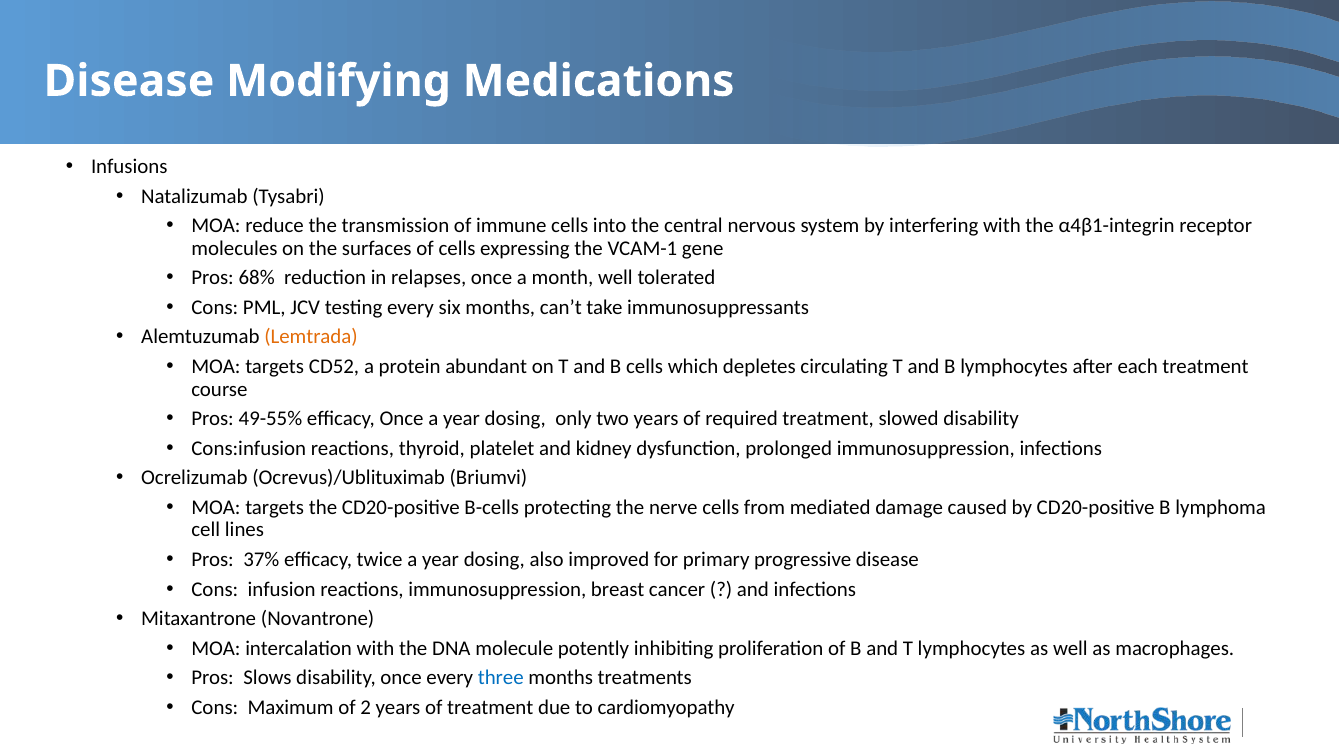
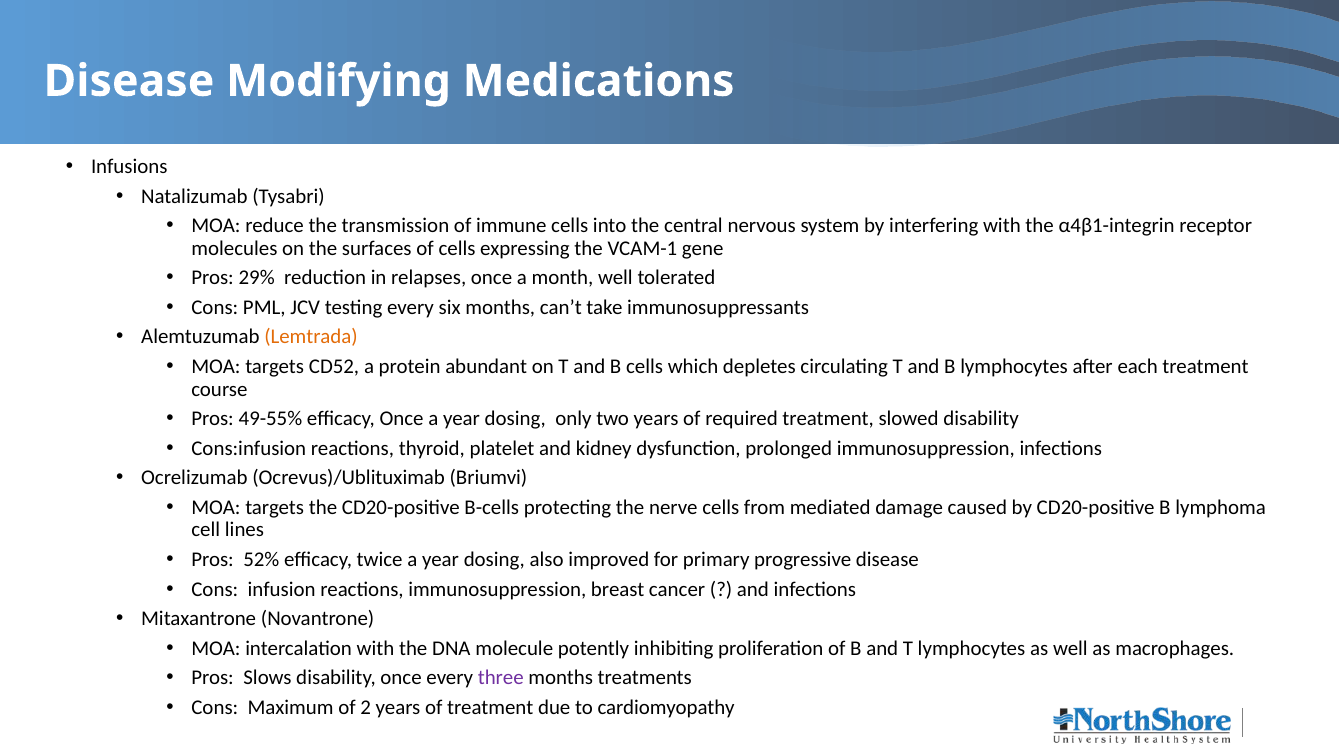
68%: 68% -> 29% (257, 278)
37%: 37% -> 52% (261, 560)
three colour: blue -> purple (501, 678)
